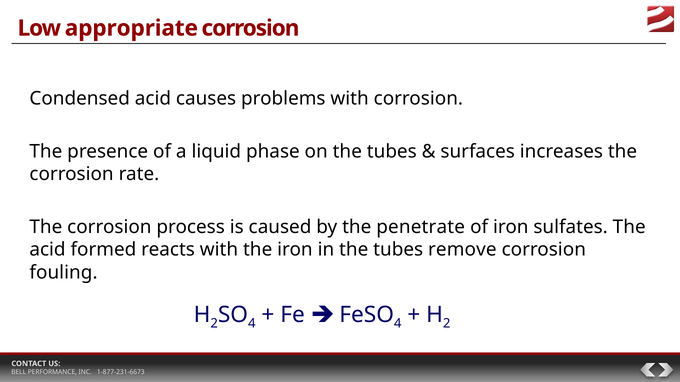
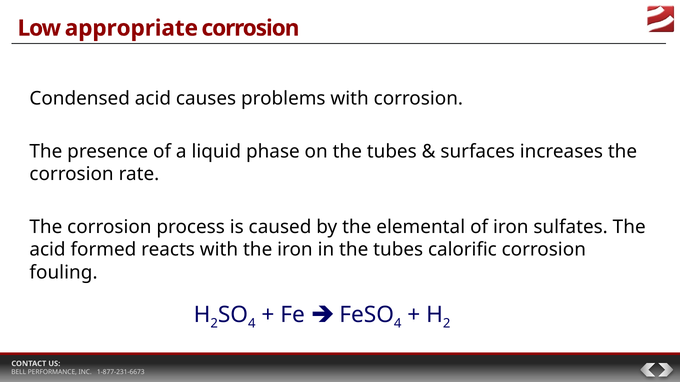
penetrate: penetrate -> elemental (421, 227)
remove: remove -> calorific (462, 250)
